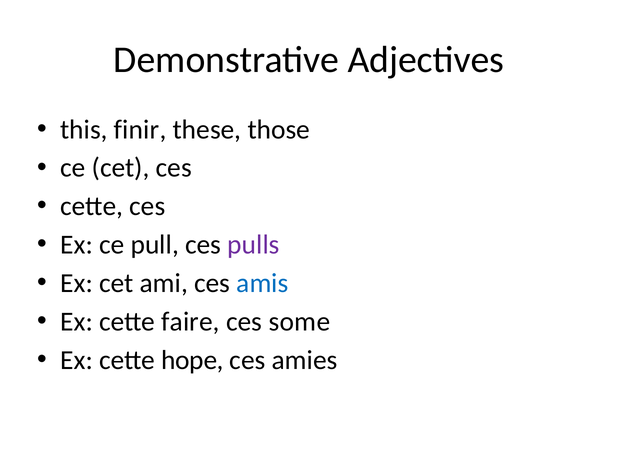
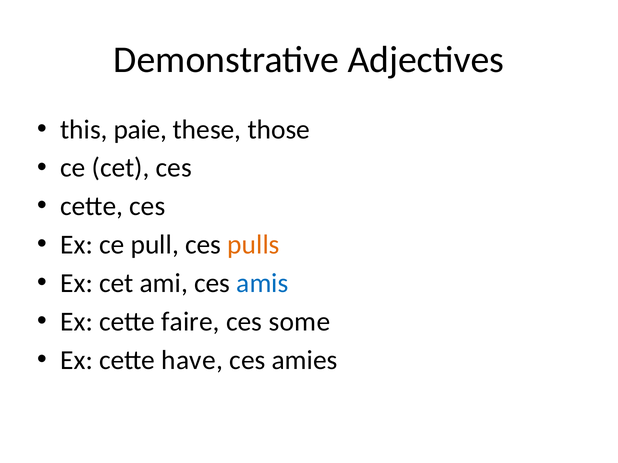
finir: finir -> paie (140, 130)
pulls colour: purple -> orange (253, 245)
hope: hope -> have (192, 360)
